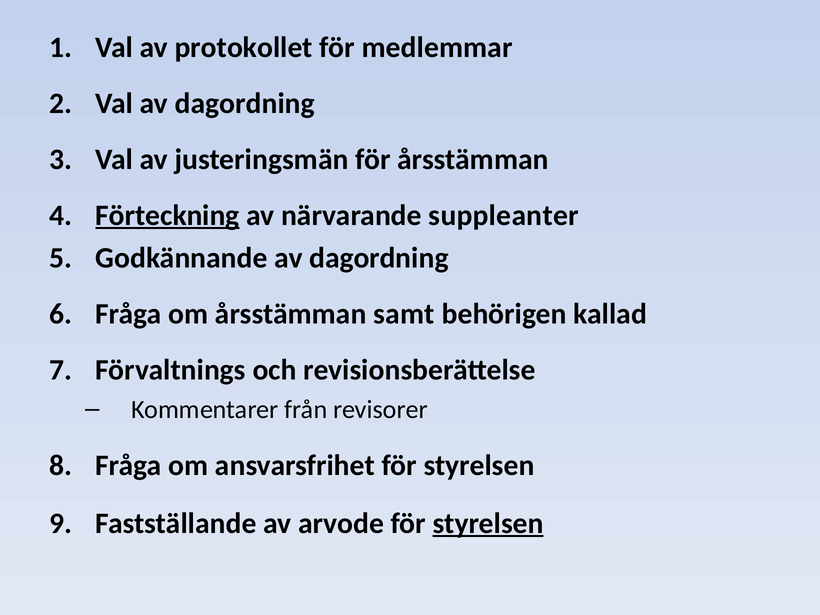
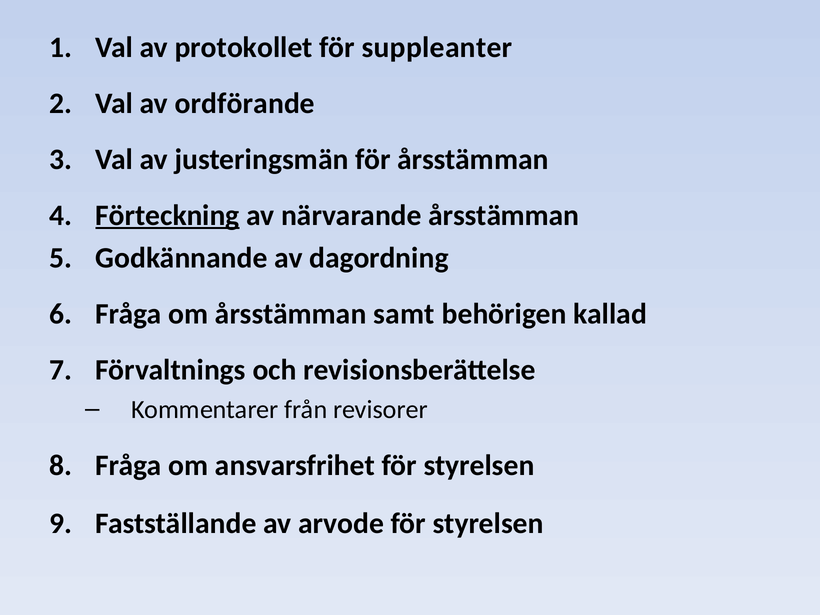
medlemmar: medlemmar -> suppleanter (437, 47)
Val av dagordning: dagordning -> ordförande (245, 103)
närvarande suppleanter: suppleanter -> årsstämman (504, 215)
styrelsen underline: present -> none (488, 523)
